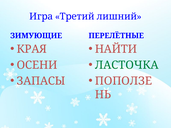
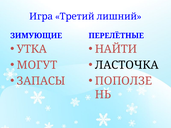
КРАЯ: КРАЯ -> УТКА (32, 49)
ОСЕНИ: ОСЕНИ -> МОГУТ (37, 65)
ЛАСТОЧКА colour: green -> black (127, 65)
